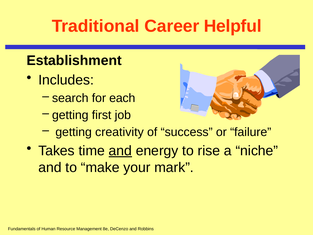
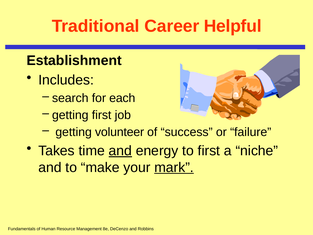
creativity: creativity -> volunteer (120, 132)
to rise: rise -> first (209, 151)
mark underline: none -> present (174, 167)
